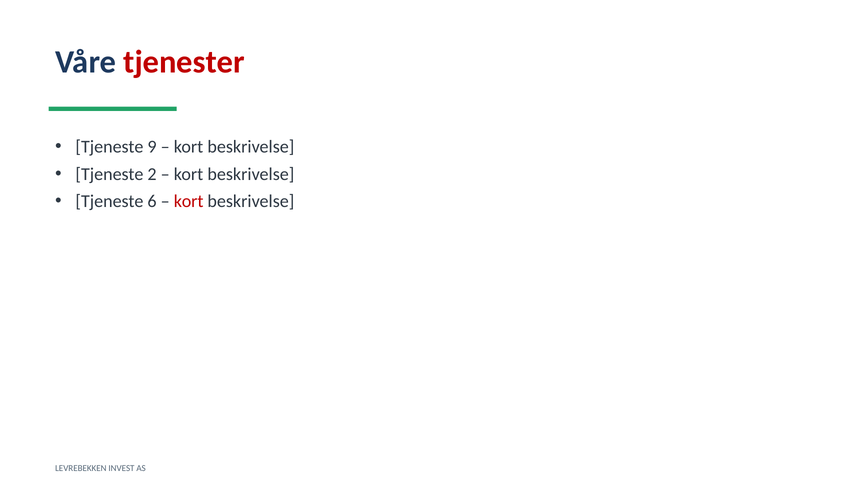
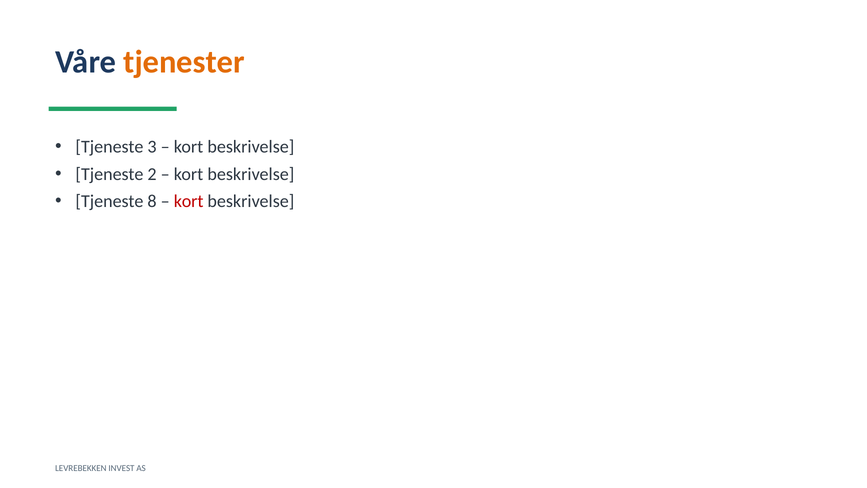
tjenester colour: red -> orange (184, 62)
9: 9 -> 3 (152, 147)
6: 6 -> 8 (152, 201)
